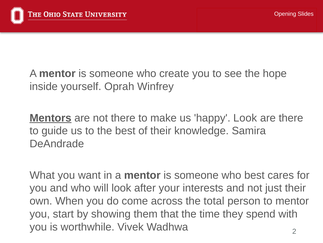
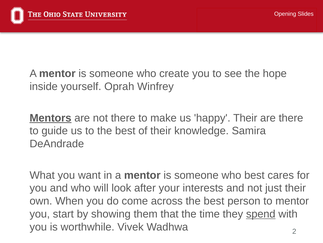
happy Look: Look -> Their (245, 118)
across the total: total -> best (214, 201)
spend underline: none -> present (261, 213)
